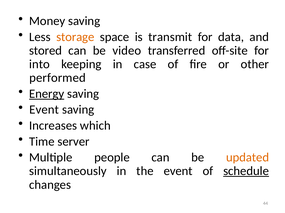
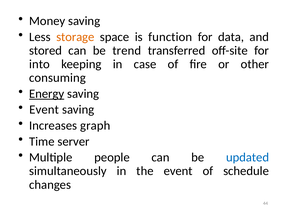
transmit: transmit -> function (170, 37)
video: video -> trend (127, 51)
performed: performed -> consuming (58, 78)
which: which -> graph (95, 126)
updated colour: orange -> blue (248, 158)
schedule underline: present -> none (246, 172)
